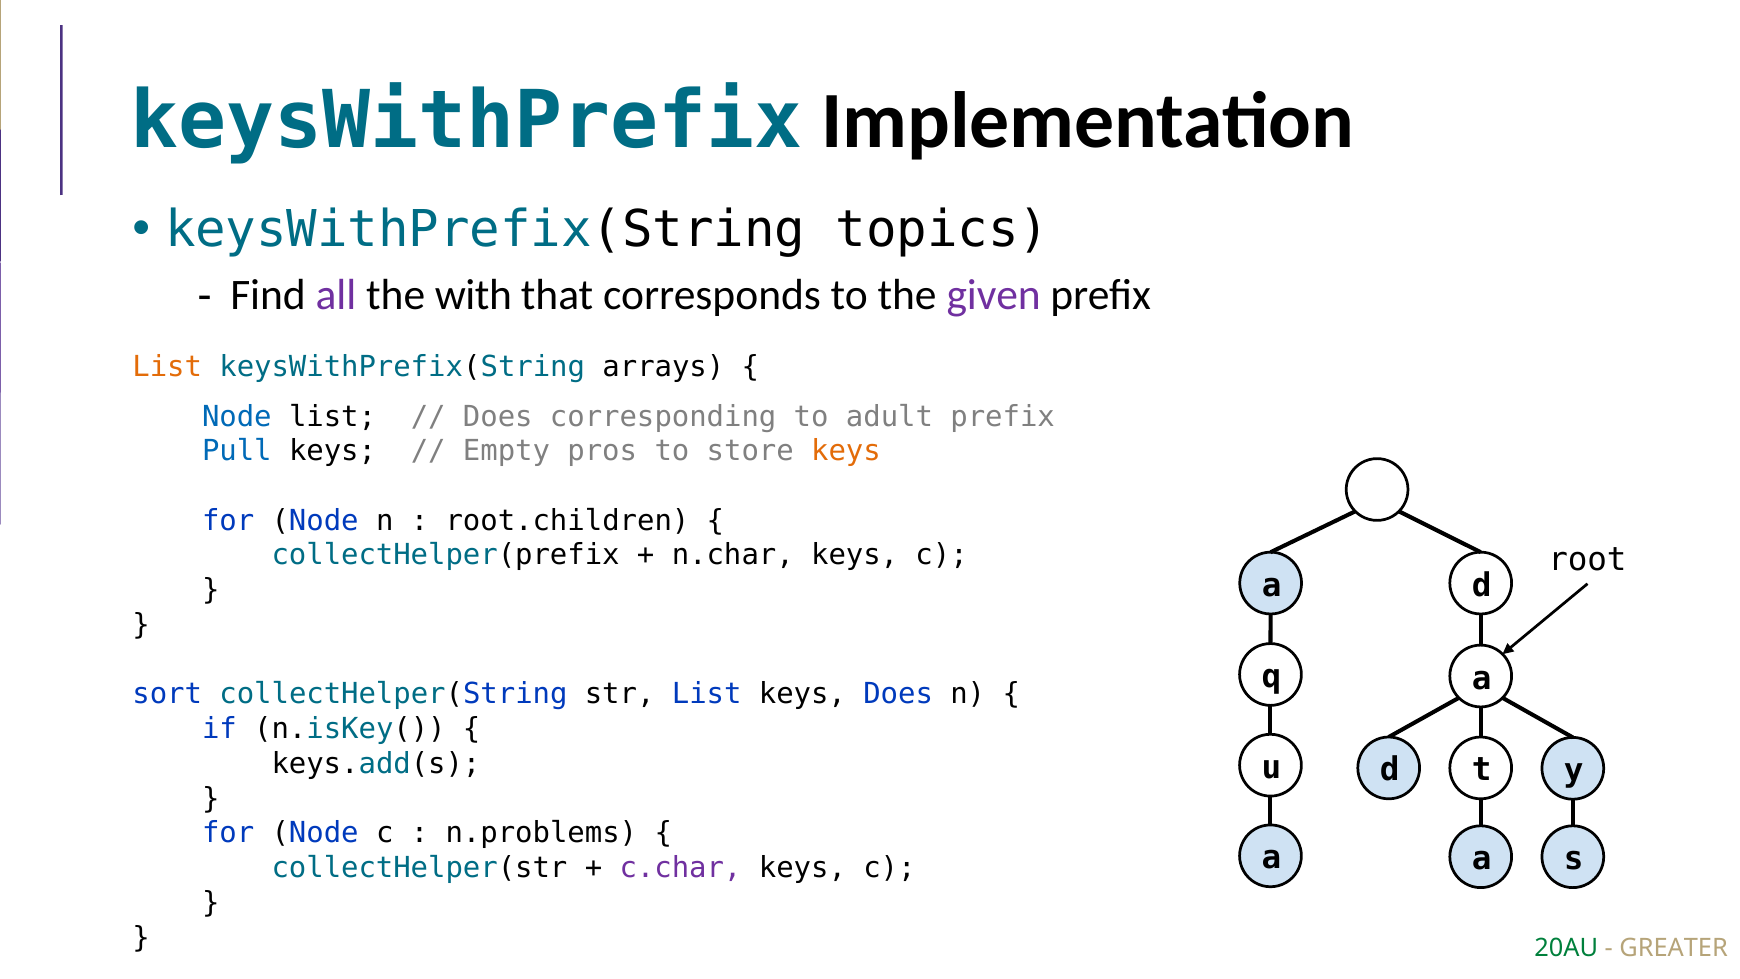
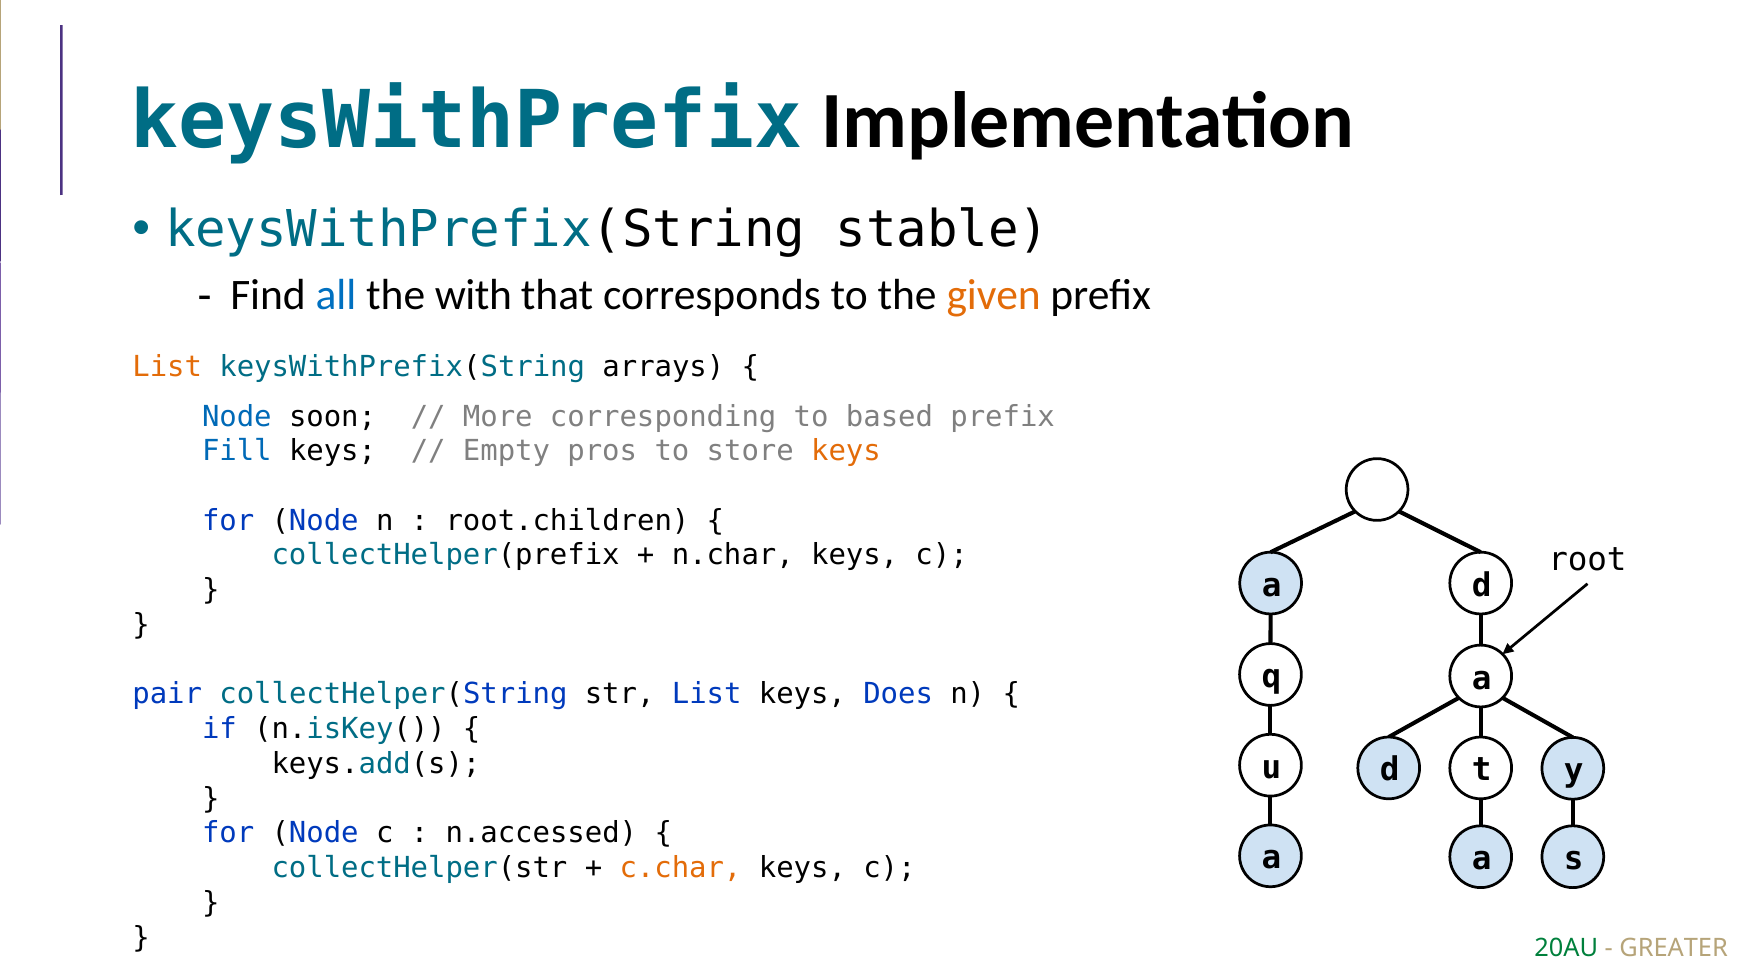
topics: topics -> stable (943, 229)
all colour: purple -> blue (336, 295)
given colour: purple -> orange (994, 295)
Node list: list -> soon (333, 416)
Does: Does -> More (498, 416)
adult: adult -> based (889, 416)
Pull: Pull -> Fill (237, 451)
sort: sort -> pair (167, 694)
n.problems: n.problems -> n.accessed (541, 833)
c.char colour: purple -> orange (681, 868)
